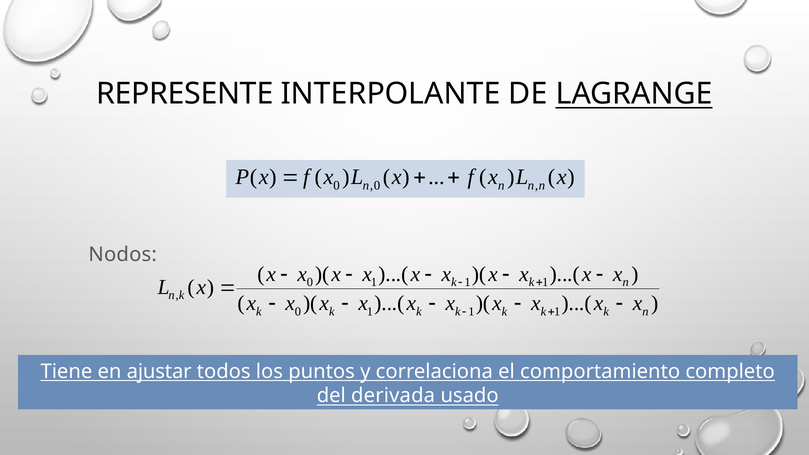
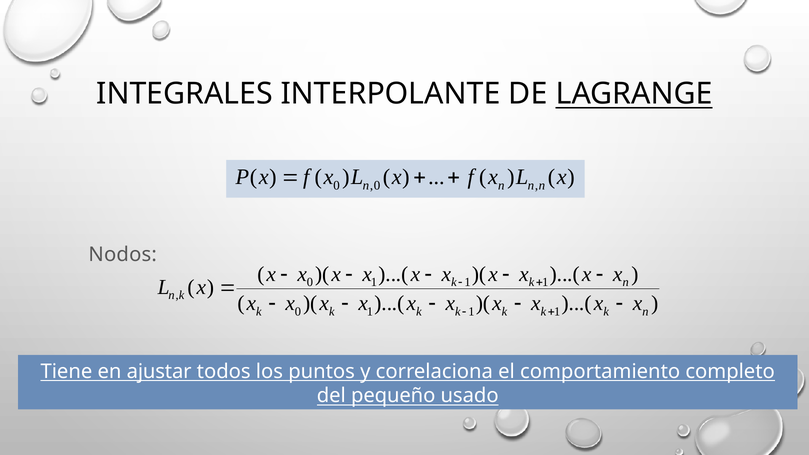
REPRESENTE: REPRESENTE -> INTEGRALES (185, 94)
derivada: derivada -> pequeño (393, 396)
